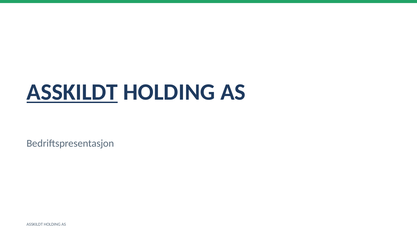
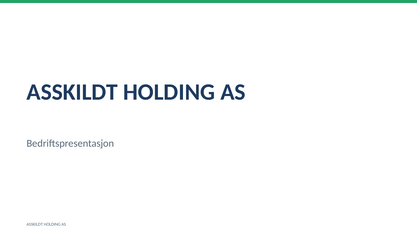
ASSKILDT underline: present -> none (72, 92)
